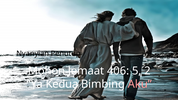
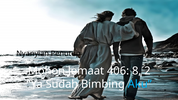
5: 5 -> 8 (137, 71)
Kedua: Kedua -> Sudah (62, 84)
Aku colour: pink -> light blue (140, 84)
